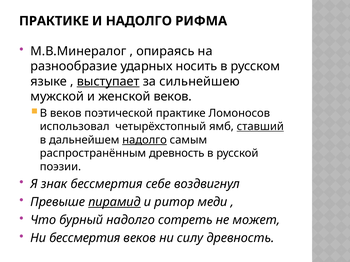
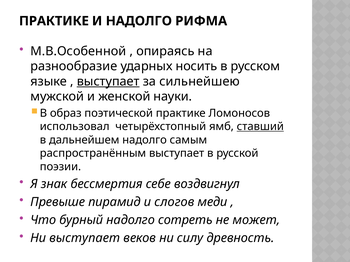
М.В.Минералог: М.В.Минералог -> М.В.Особенной (78, 51)
женской веков: веков -> науки (173, 97)
В веков: веков -> образ (66, 113)
надолго underline: present -> none (145, 140)
распространённым древность: древность -> выступает (177, 154)
пирамид underline: present -> none (115, 202)
ритор: ритор -> слогов (174, 202)
Ни бессмертия: бессмертия -> выступает (85, 238)
